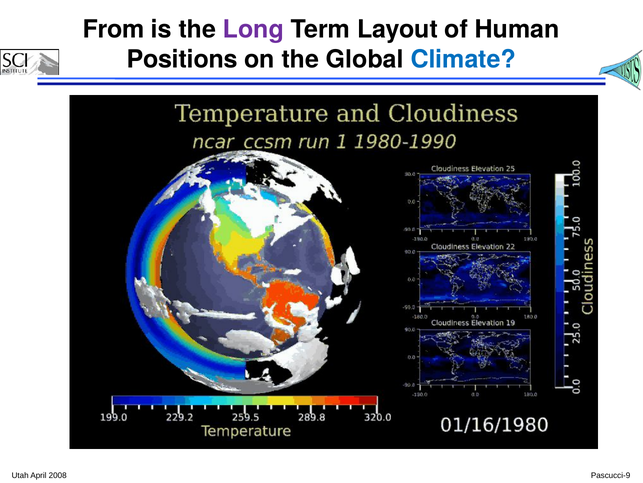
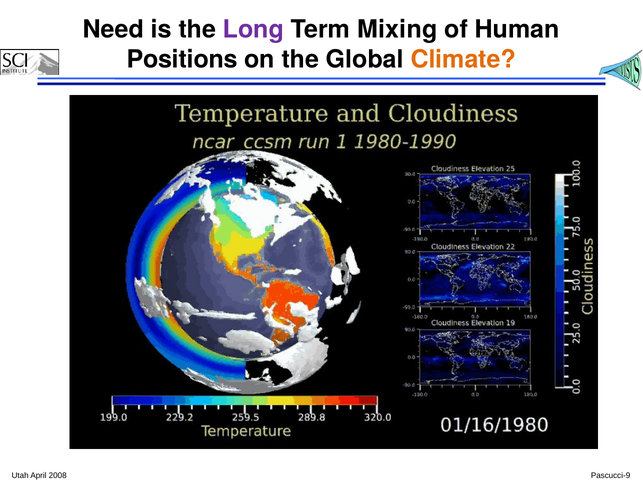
From: From -> Need (113, 30)
Layout: Layout -> Mixing (397, 30)
Climate colour: blue -> orange (463, 60)
